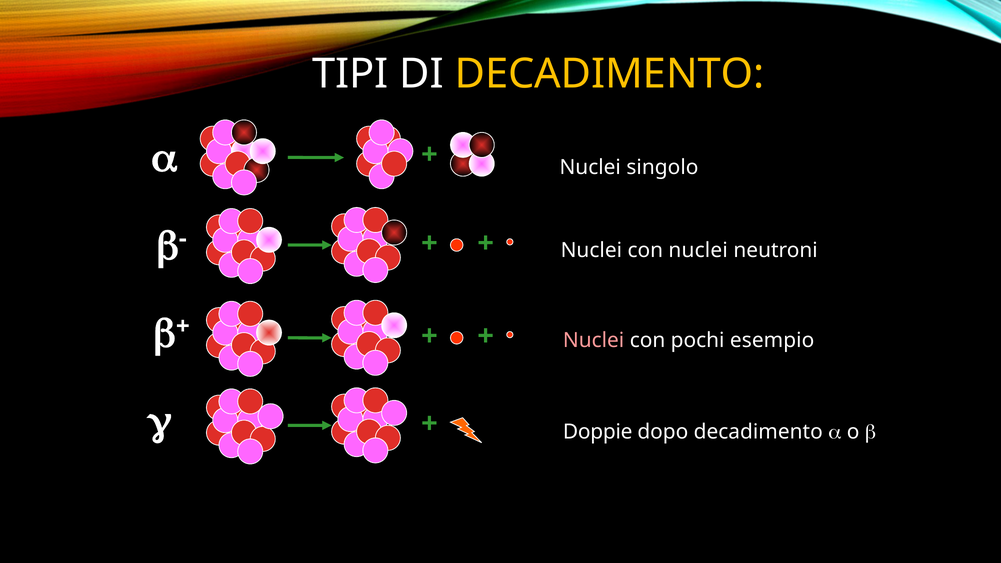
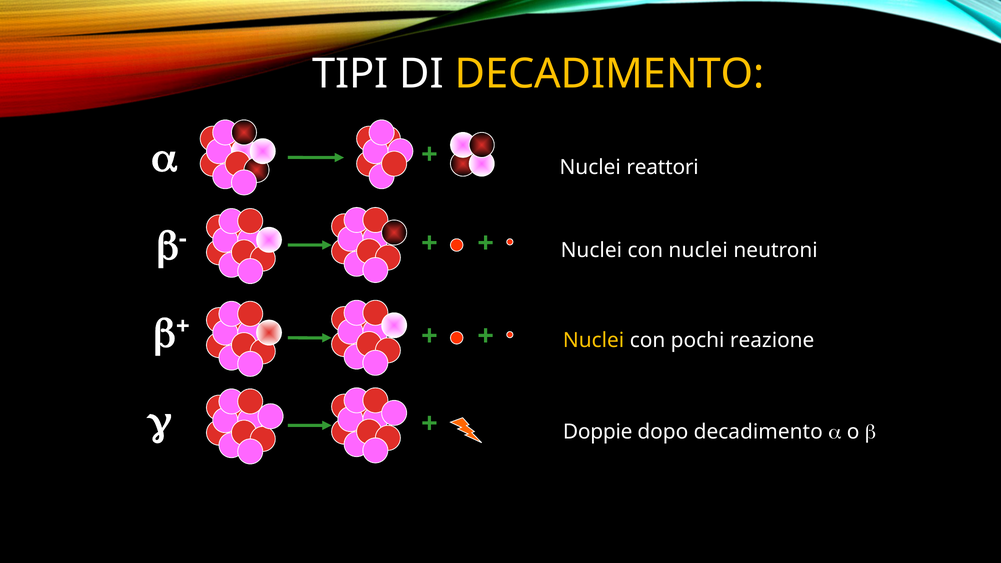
singolo: singolo -> reattori (663, 168)
Nuclei colour: pink -> yellow (594, 340)
esempio: esempio -> reazione (772, 340)
